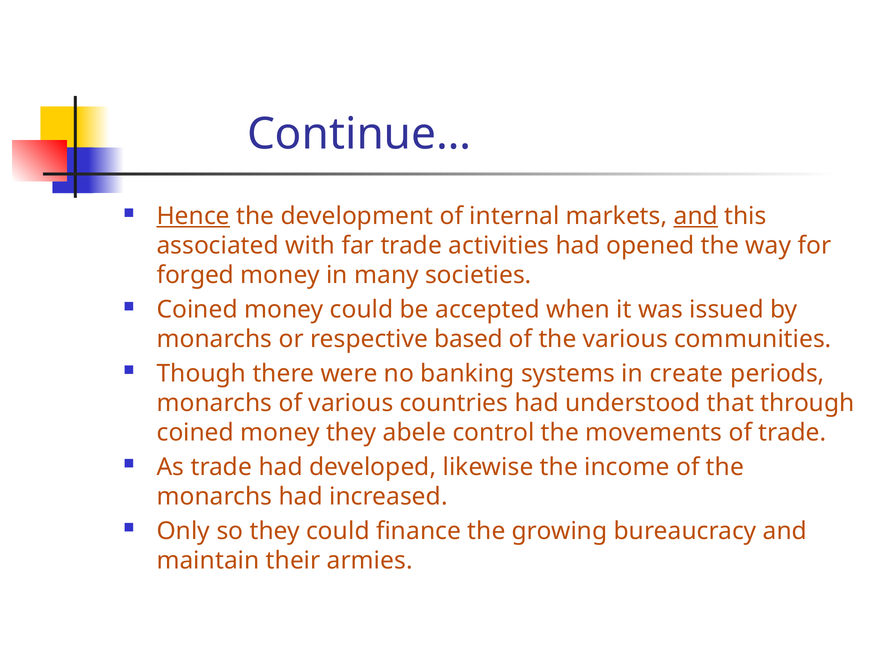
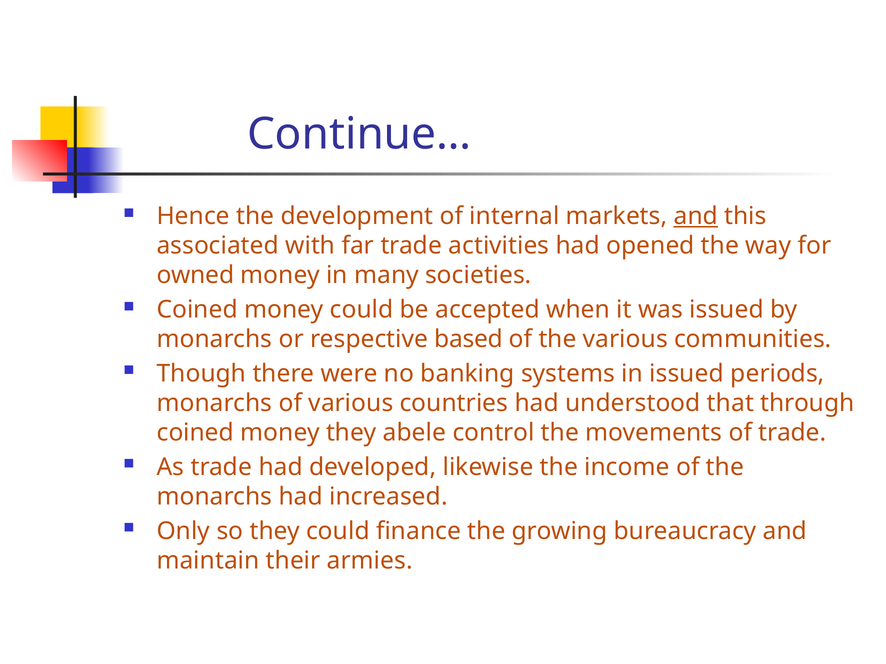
Hence underline: present -> none (193, 216)
forged: forged -> owned (195, 276)
in create: create -> issued (687, 374)
